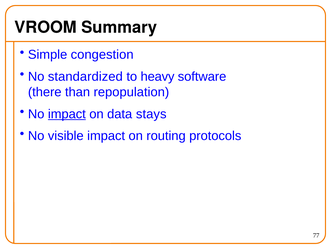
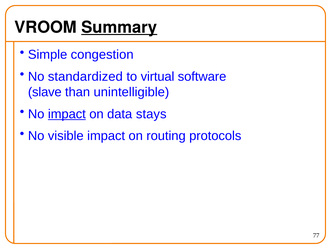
Summary underline: none -> present (119, 27)
heavy: heavy -> virtual (158, 76)
there: there -> slave (45, 92)
repopulation: repopulation -> unintelligible (131, 92)
